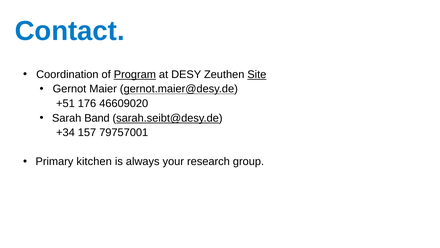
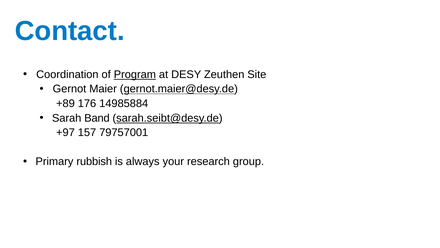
Site underline: present -> none (257, 74)
+51: +51 -> +89 (65, 103)
46609020: 46609020 -> 14985884 (124, 103)
+34: +34 -> +97 (65, 132)
kitchen: kitchen -> rubbish (94, 161)
